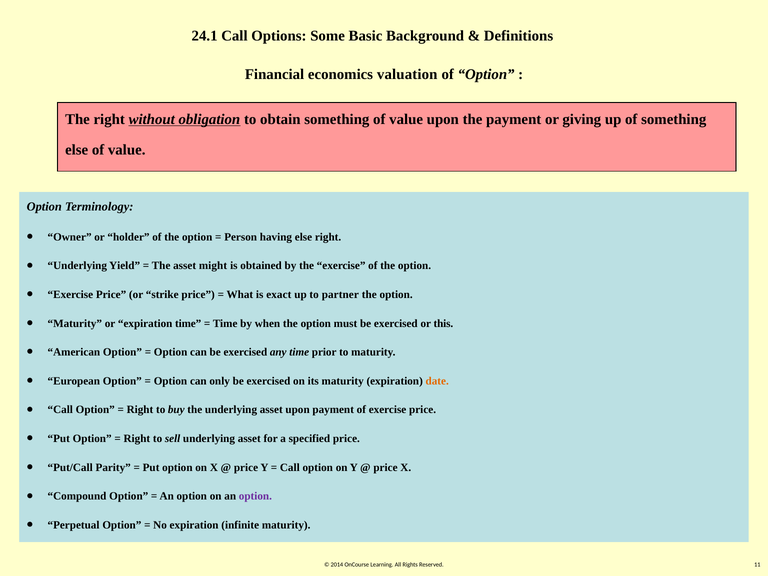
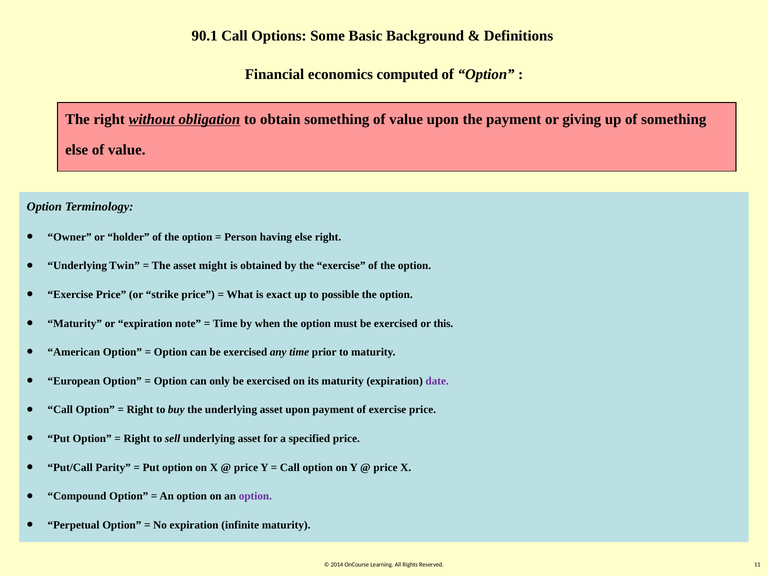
24.1: 24.1 -> 90.1 (205, 36)
valuation: valuation -> computed (407, 74)
Yield: Yield -> Twin (125, 266)
partner: partner -> possible (340, 295)
expiration time: time -> note (188, 323)
date colour: orange -> purple (437, 381)
